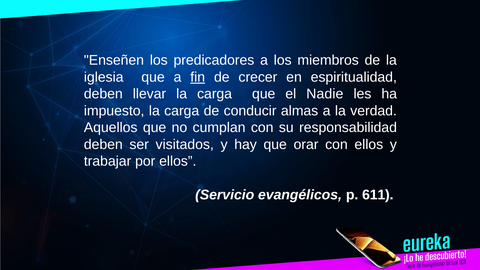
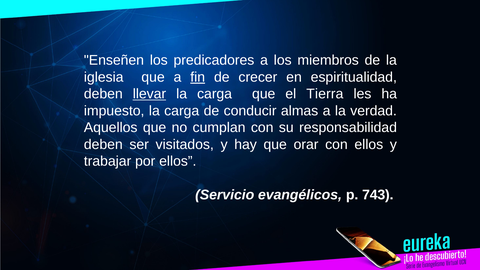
llevar underline: none -> present (149, 94)
Nadie: Nadie -> Tierra (325, 94)
611: 611 -> 743 (378, 195)
